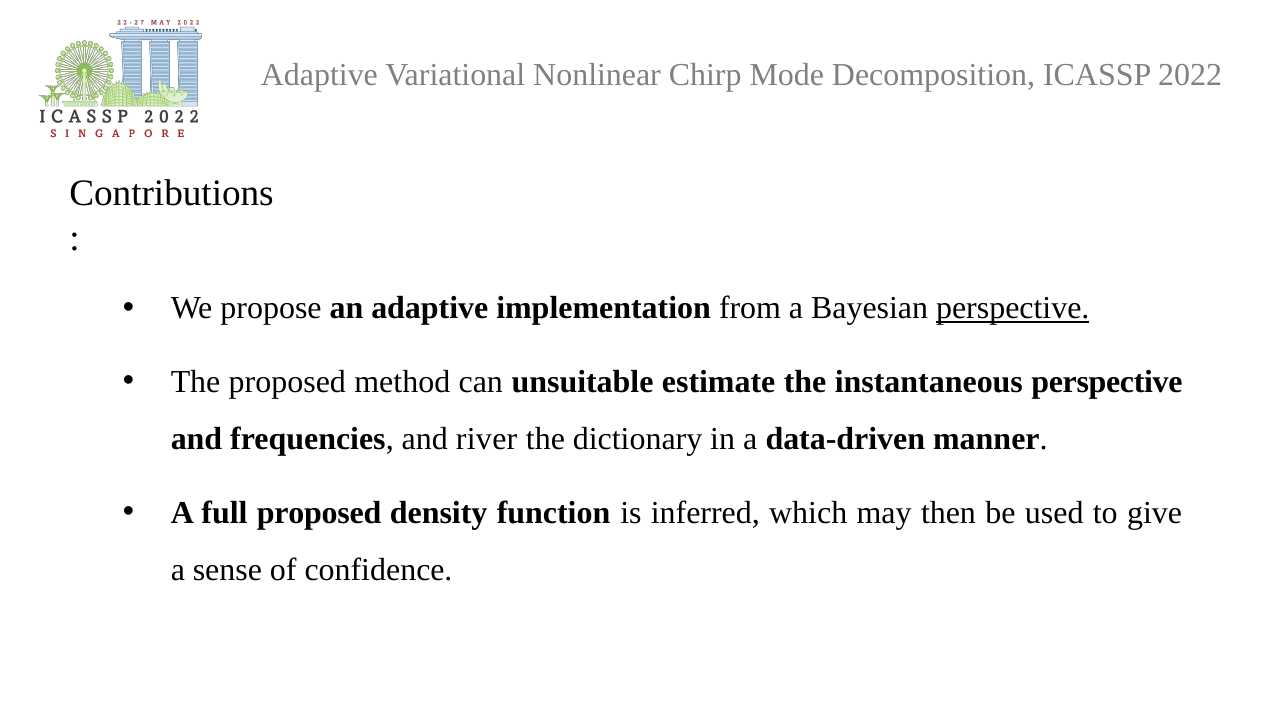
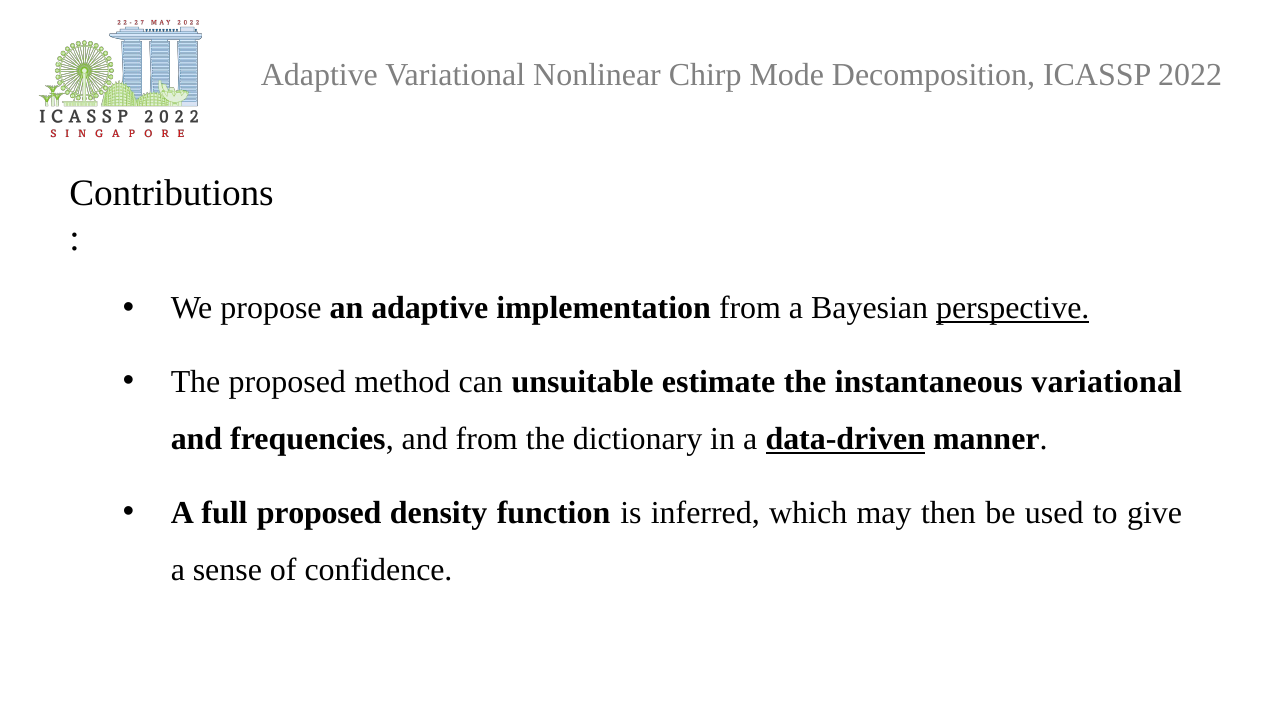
instantaneous perspective: perspective -> variational (1107, 382)
and river: river -> from (487, 439)
data-driven underline: none -> present (845, 439)
